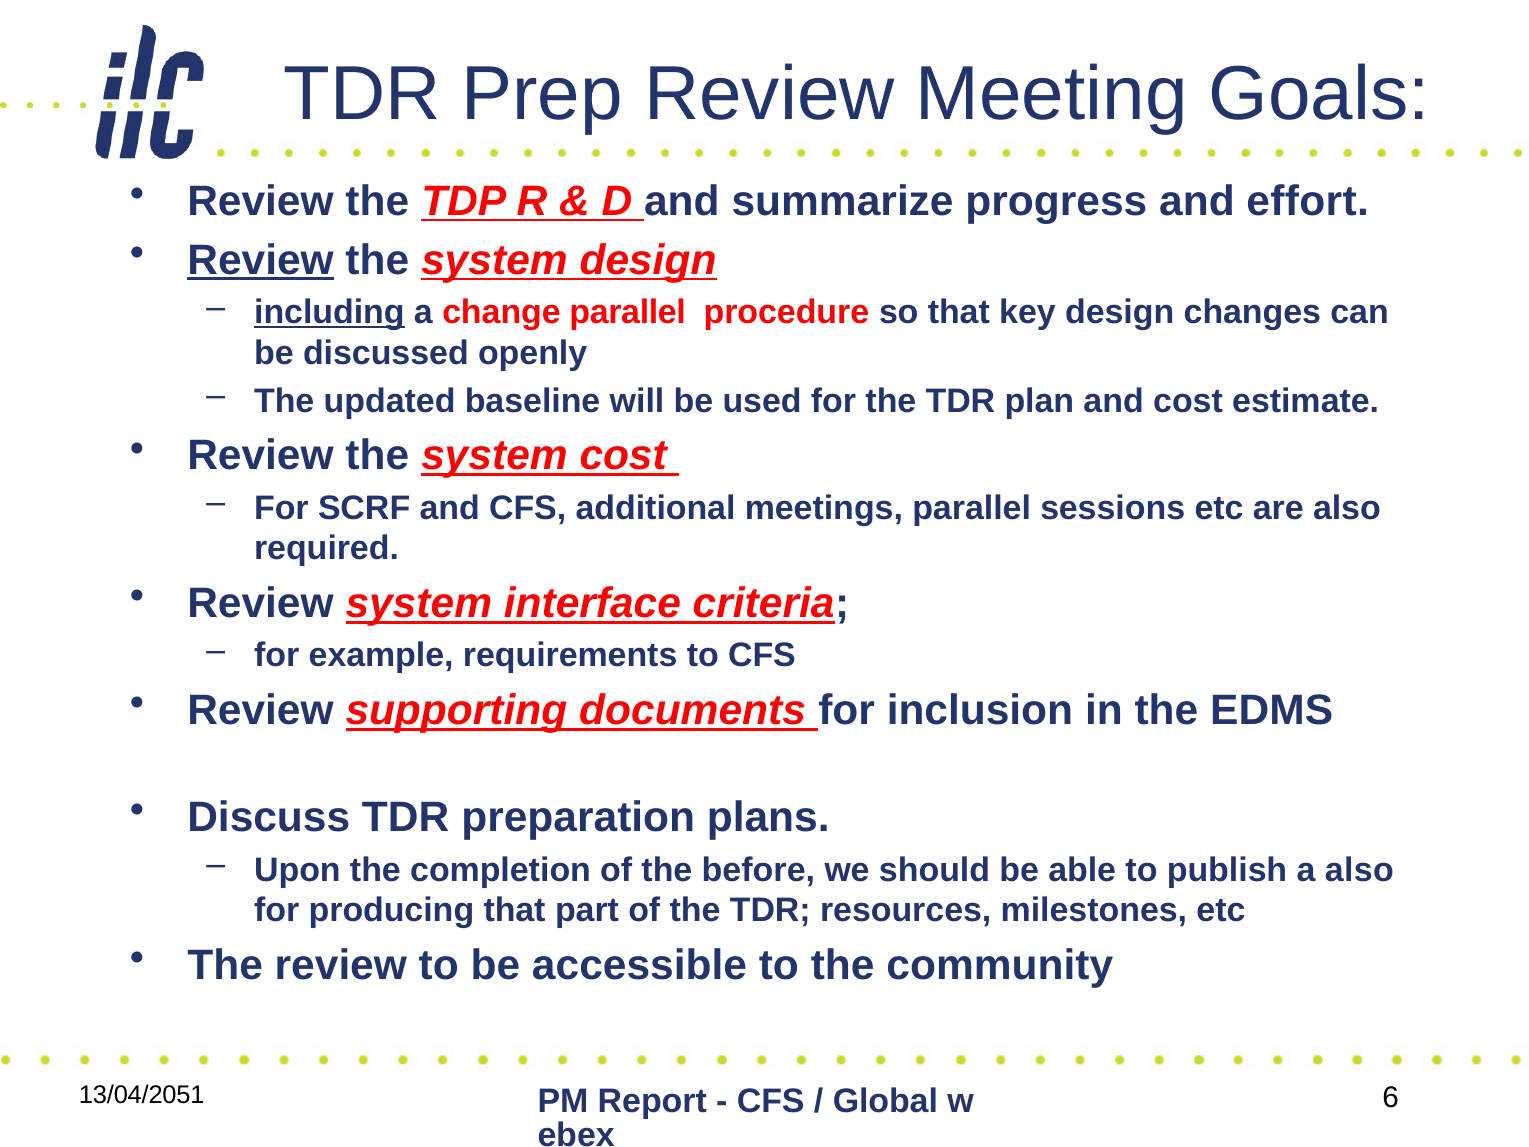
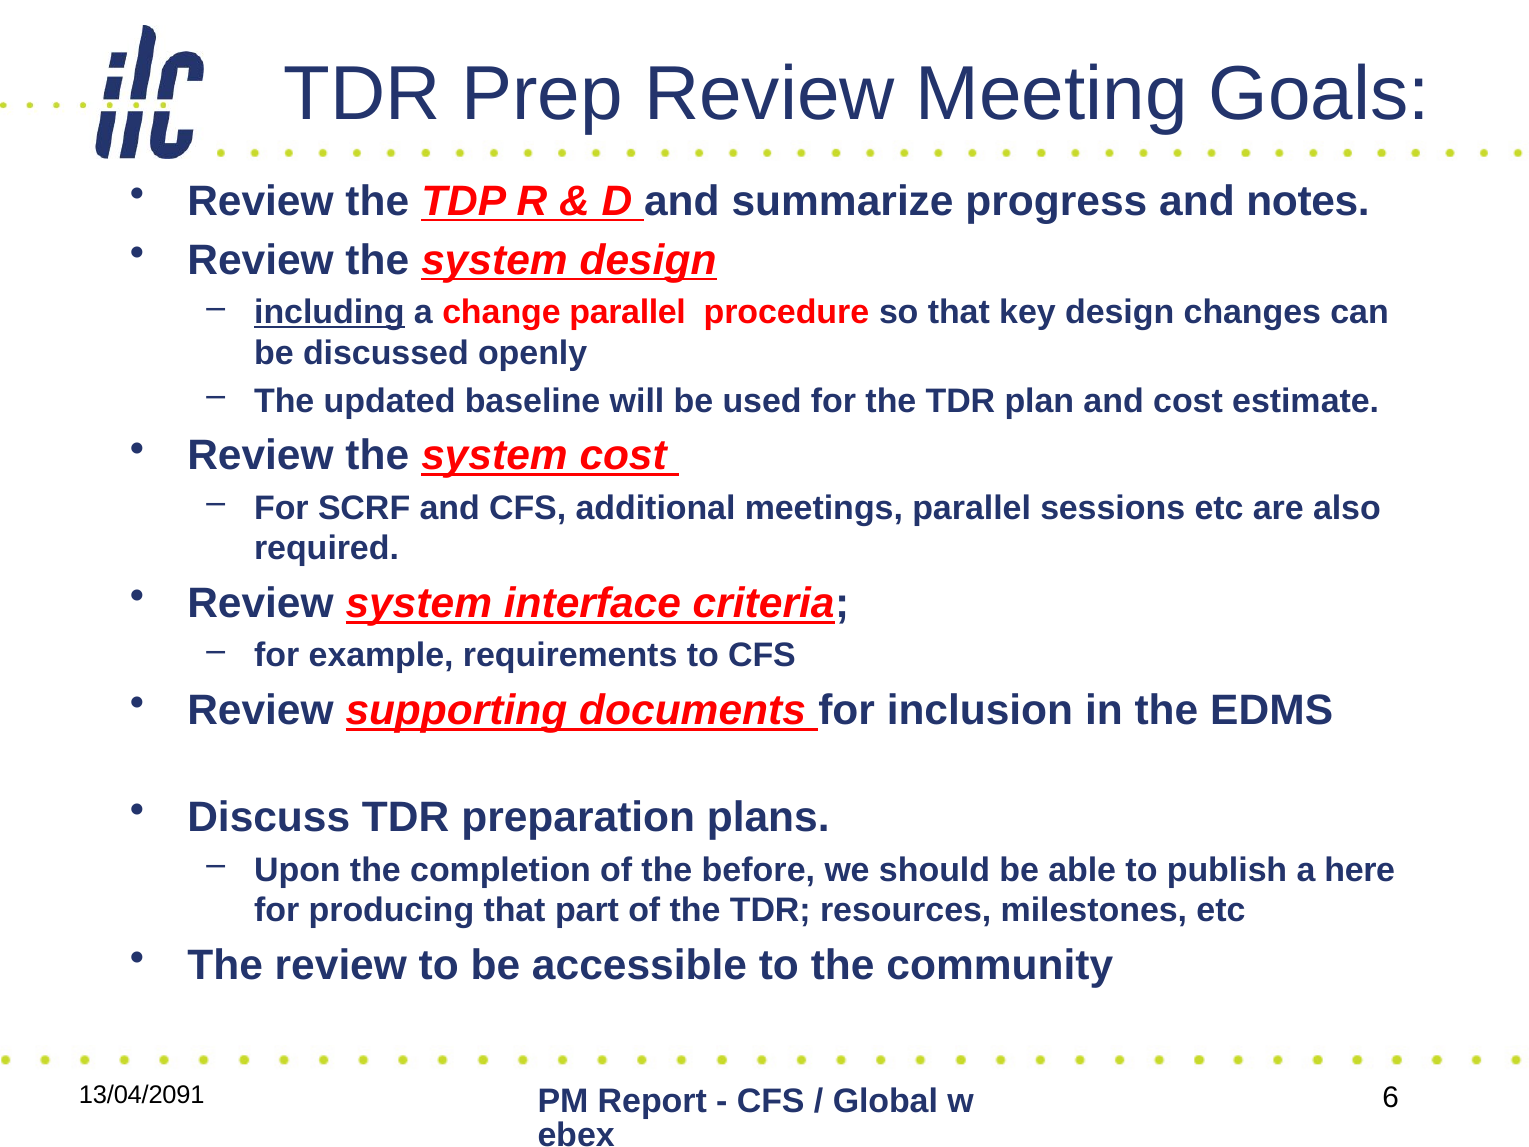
effort: effort -> notes (1308, 201)
Review underline: present -> none (260, 260)
a also: also -> here (1360, 870)
13/04/2051: 13/04/2051 -> 13/04/2091 (142, 1095)
